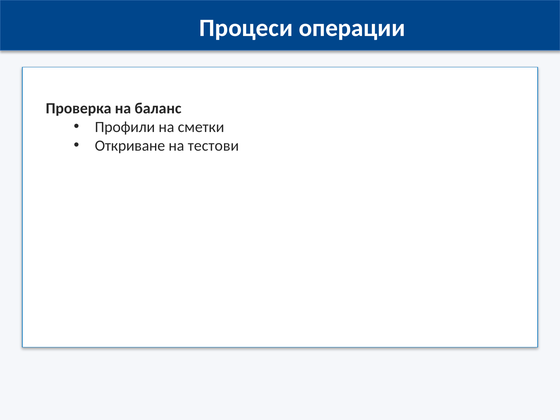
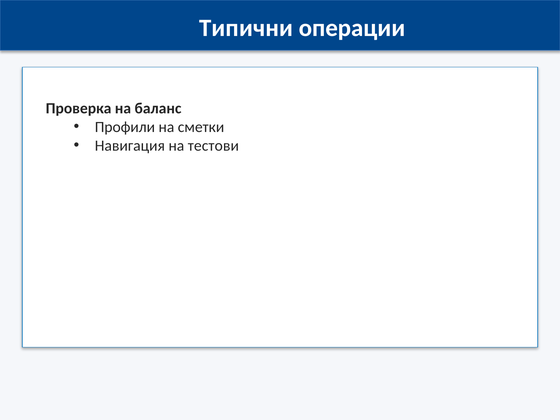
Процеси: Процеси -> Типични (246, 28)
Откриване: Откриване -> Навигация (130, 146)
